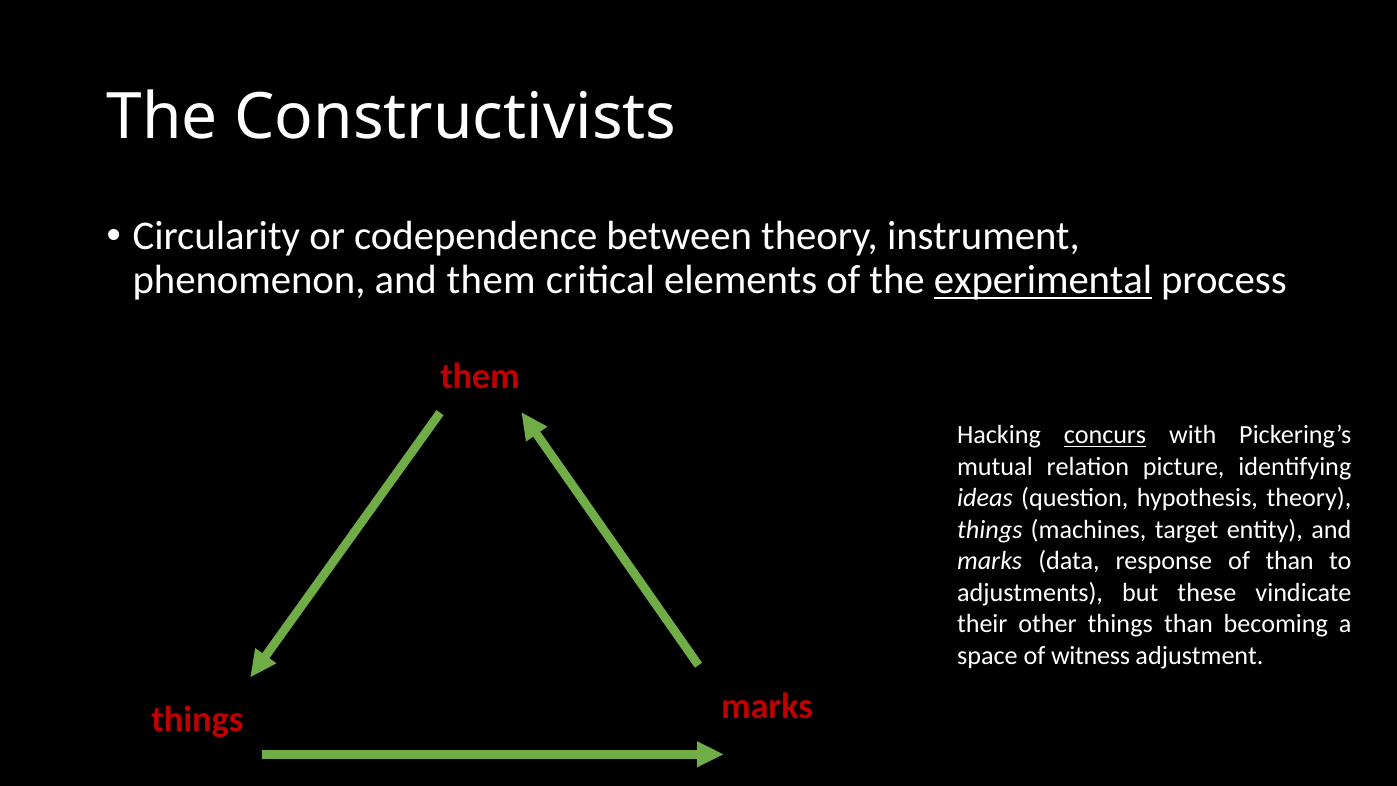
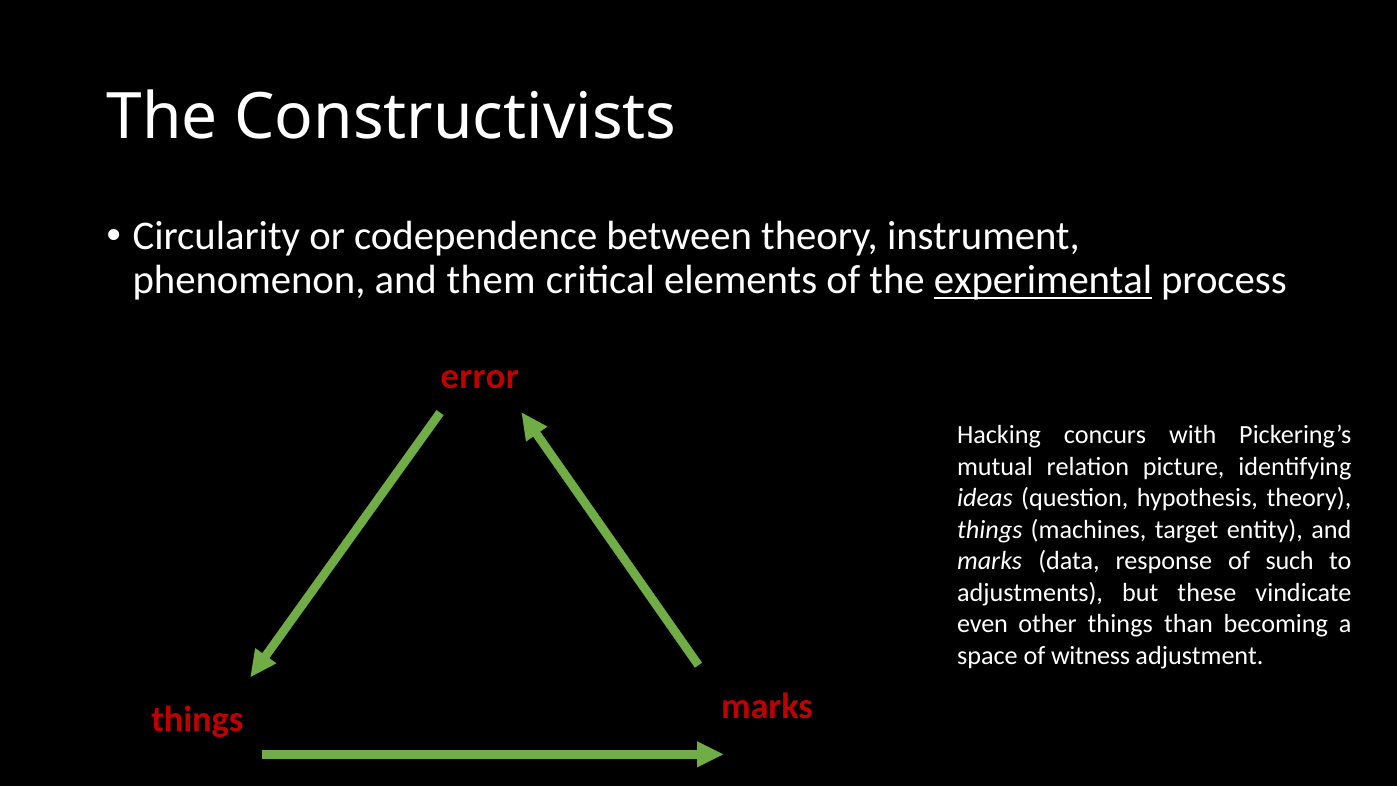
them: them -> error (480, 376)
concurs underline: present -> none (1105, 435)
of than: than -> such (1290, 561)
their: their -> even (982, 624)
